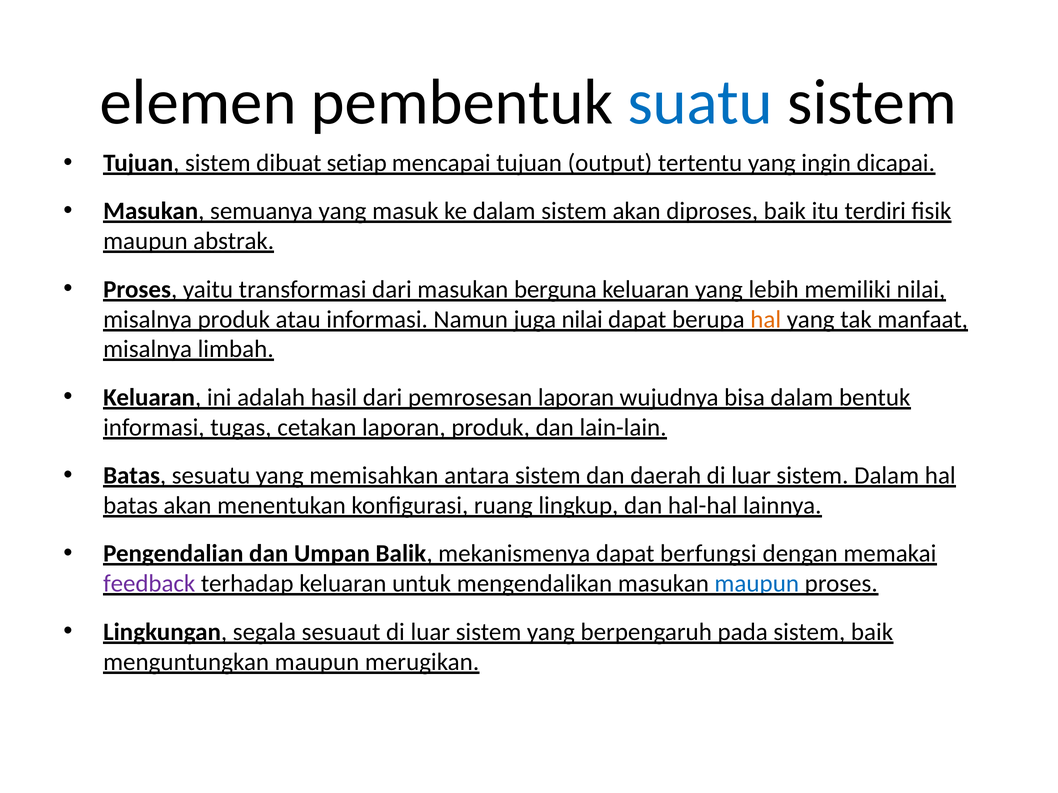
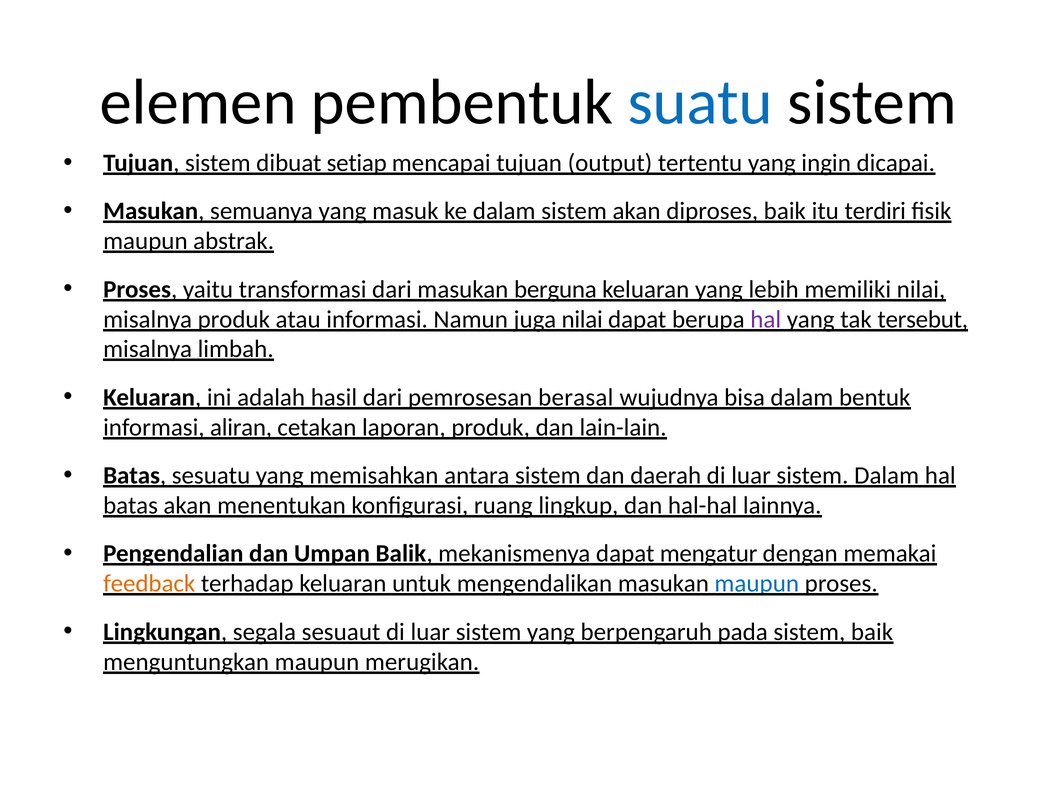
hal colour: orange -> purple (766, 319)
manfaat: manfaat -> tersebut (923, 319)
pemrosesan laporan: laporan -> berasal (576, 398)
tugas: tugas -> aliran (241, 428)
berfungsi: berfungsi -> mengatur (709, 554)
feedback colour: purple -> orange (149, 584)
